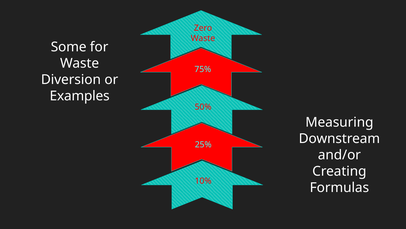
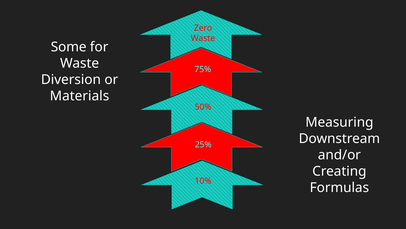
Examples: Examples -> Materials (80, 96)
